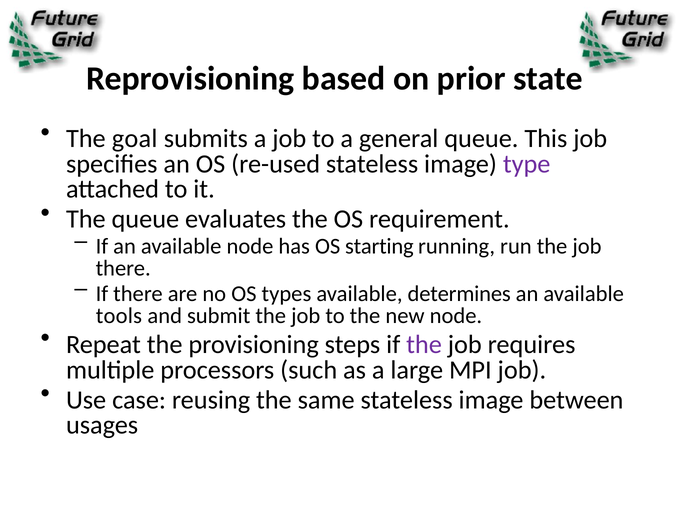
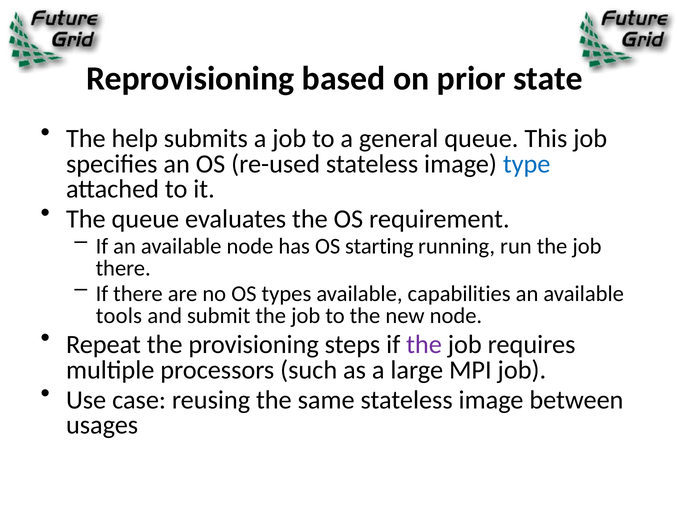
goal: goal -> help (135, 138)
type colour: purple -> blue (527, 164)
determines: determines -> capabilities (459, 294)
